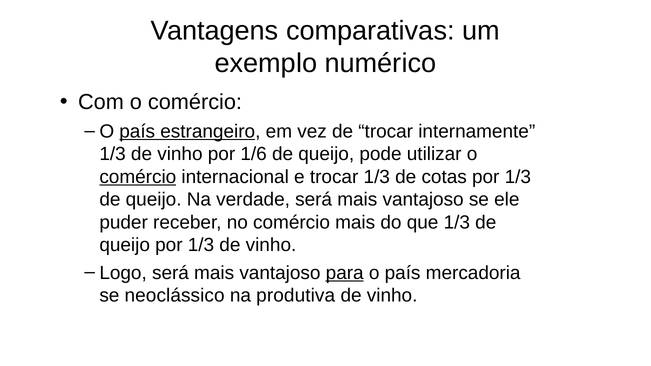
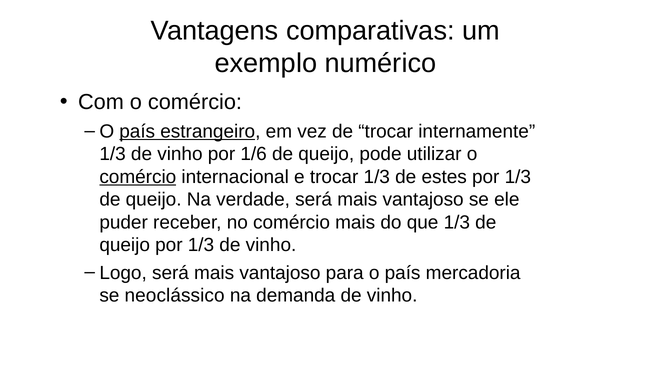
cotas: cotas -> estes (444, 177)
para underline: present -> none (345, 273)
produtiva: produtiva -> demanda (296, 296)
